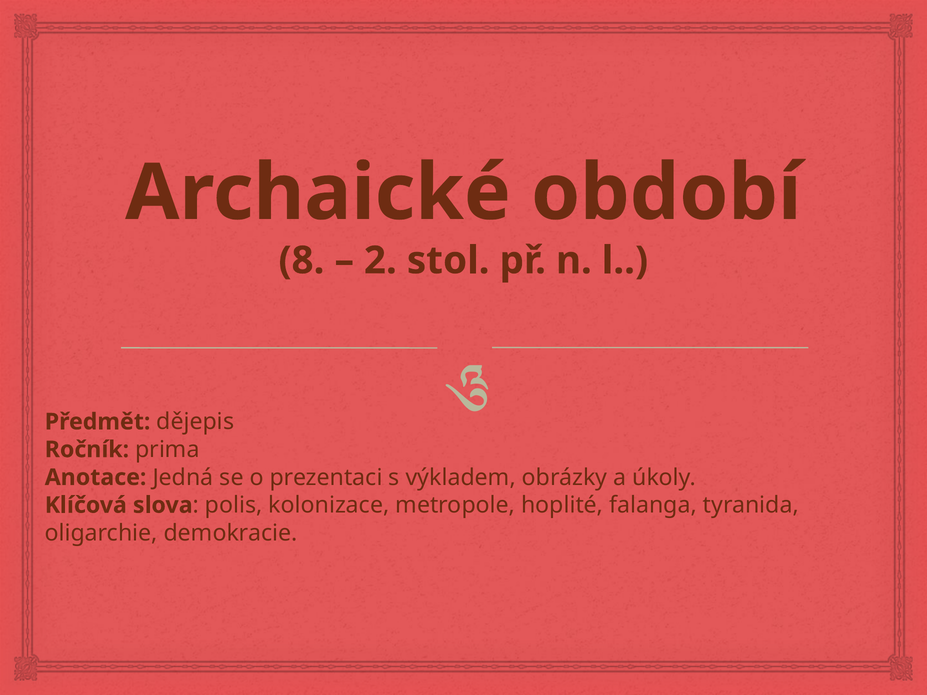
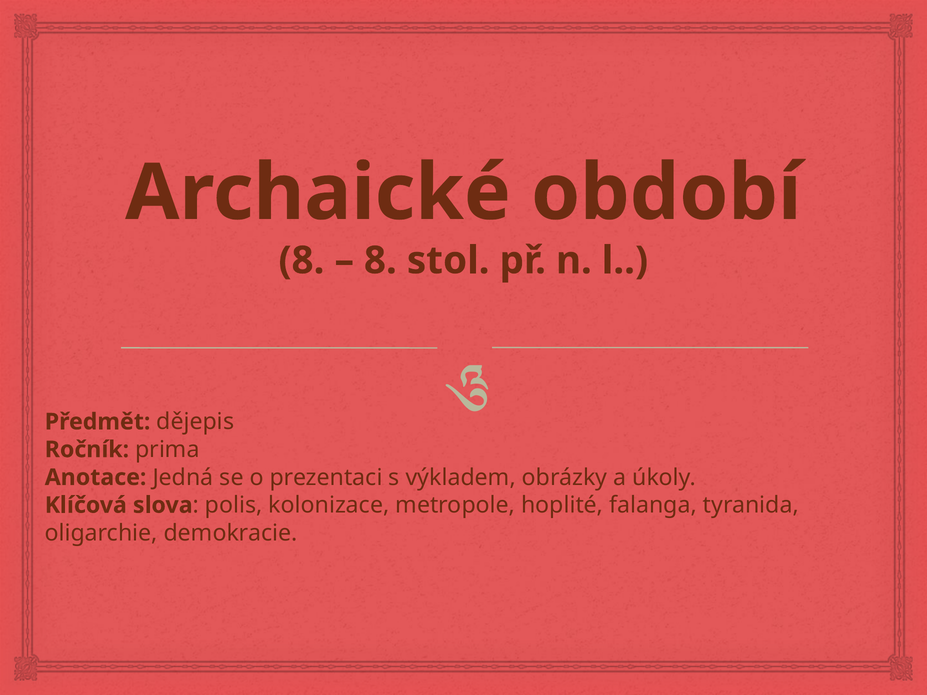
2: 2 -> 8 (380, 261)
